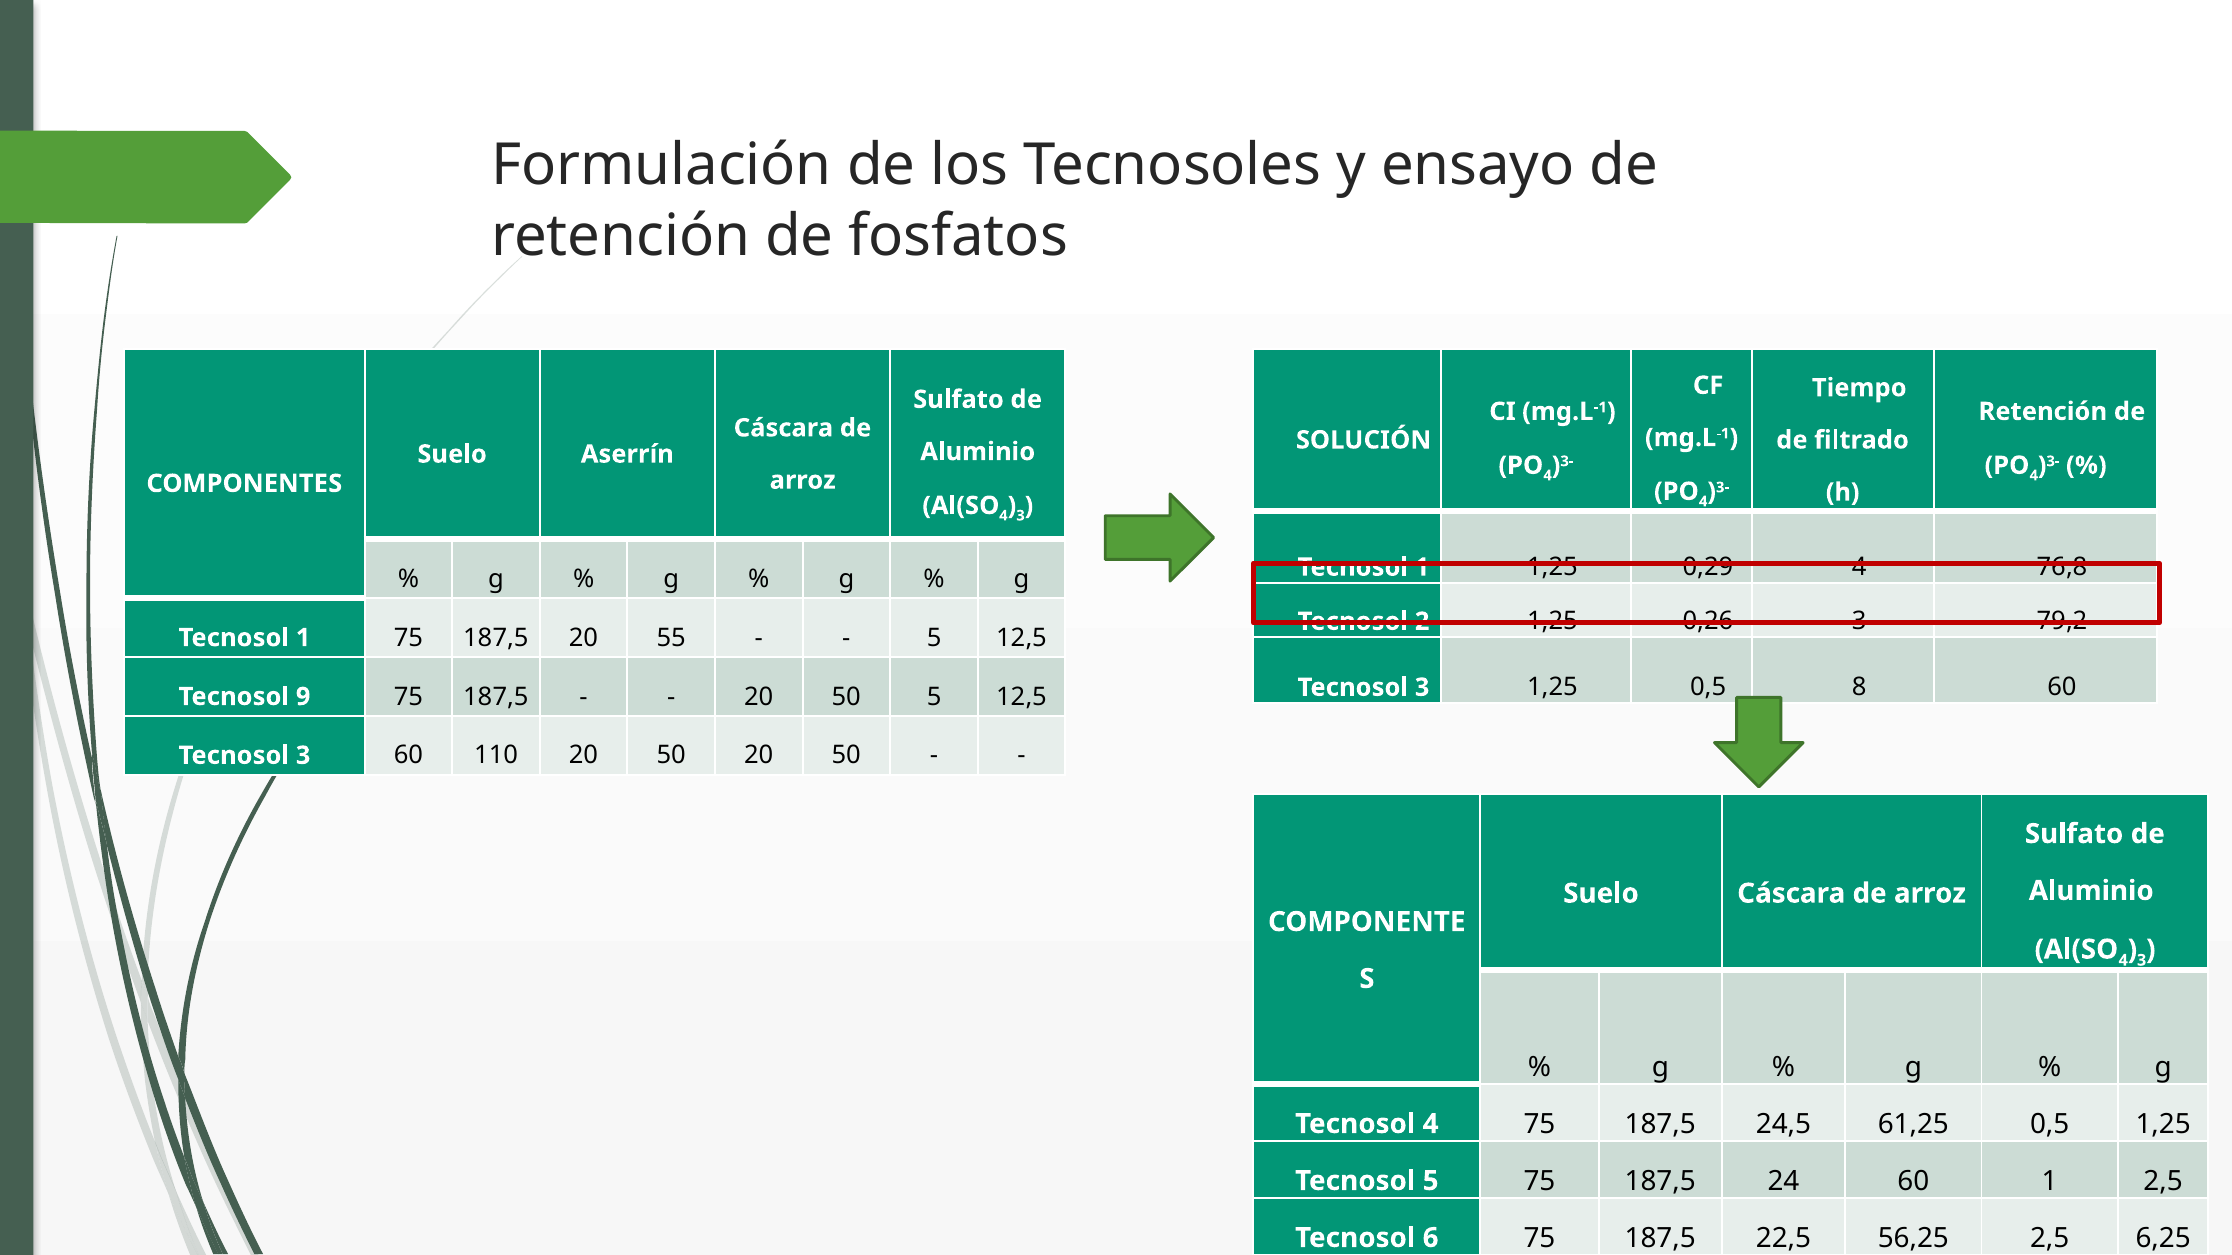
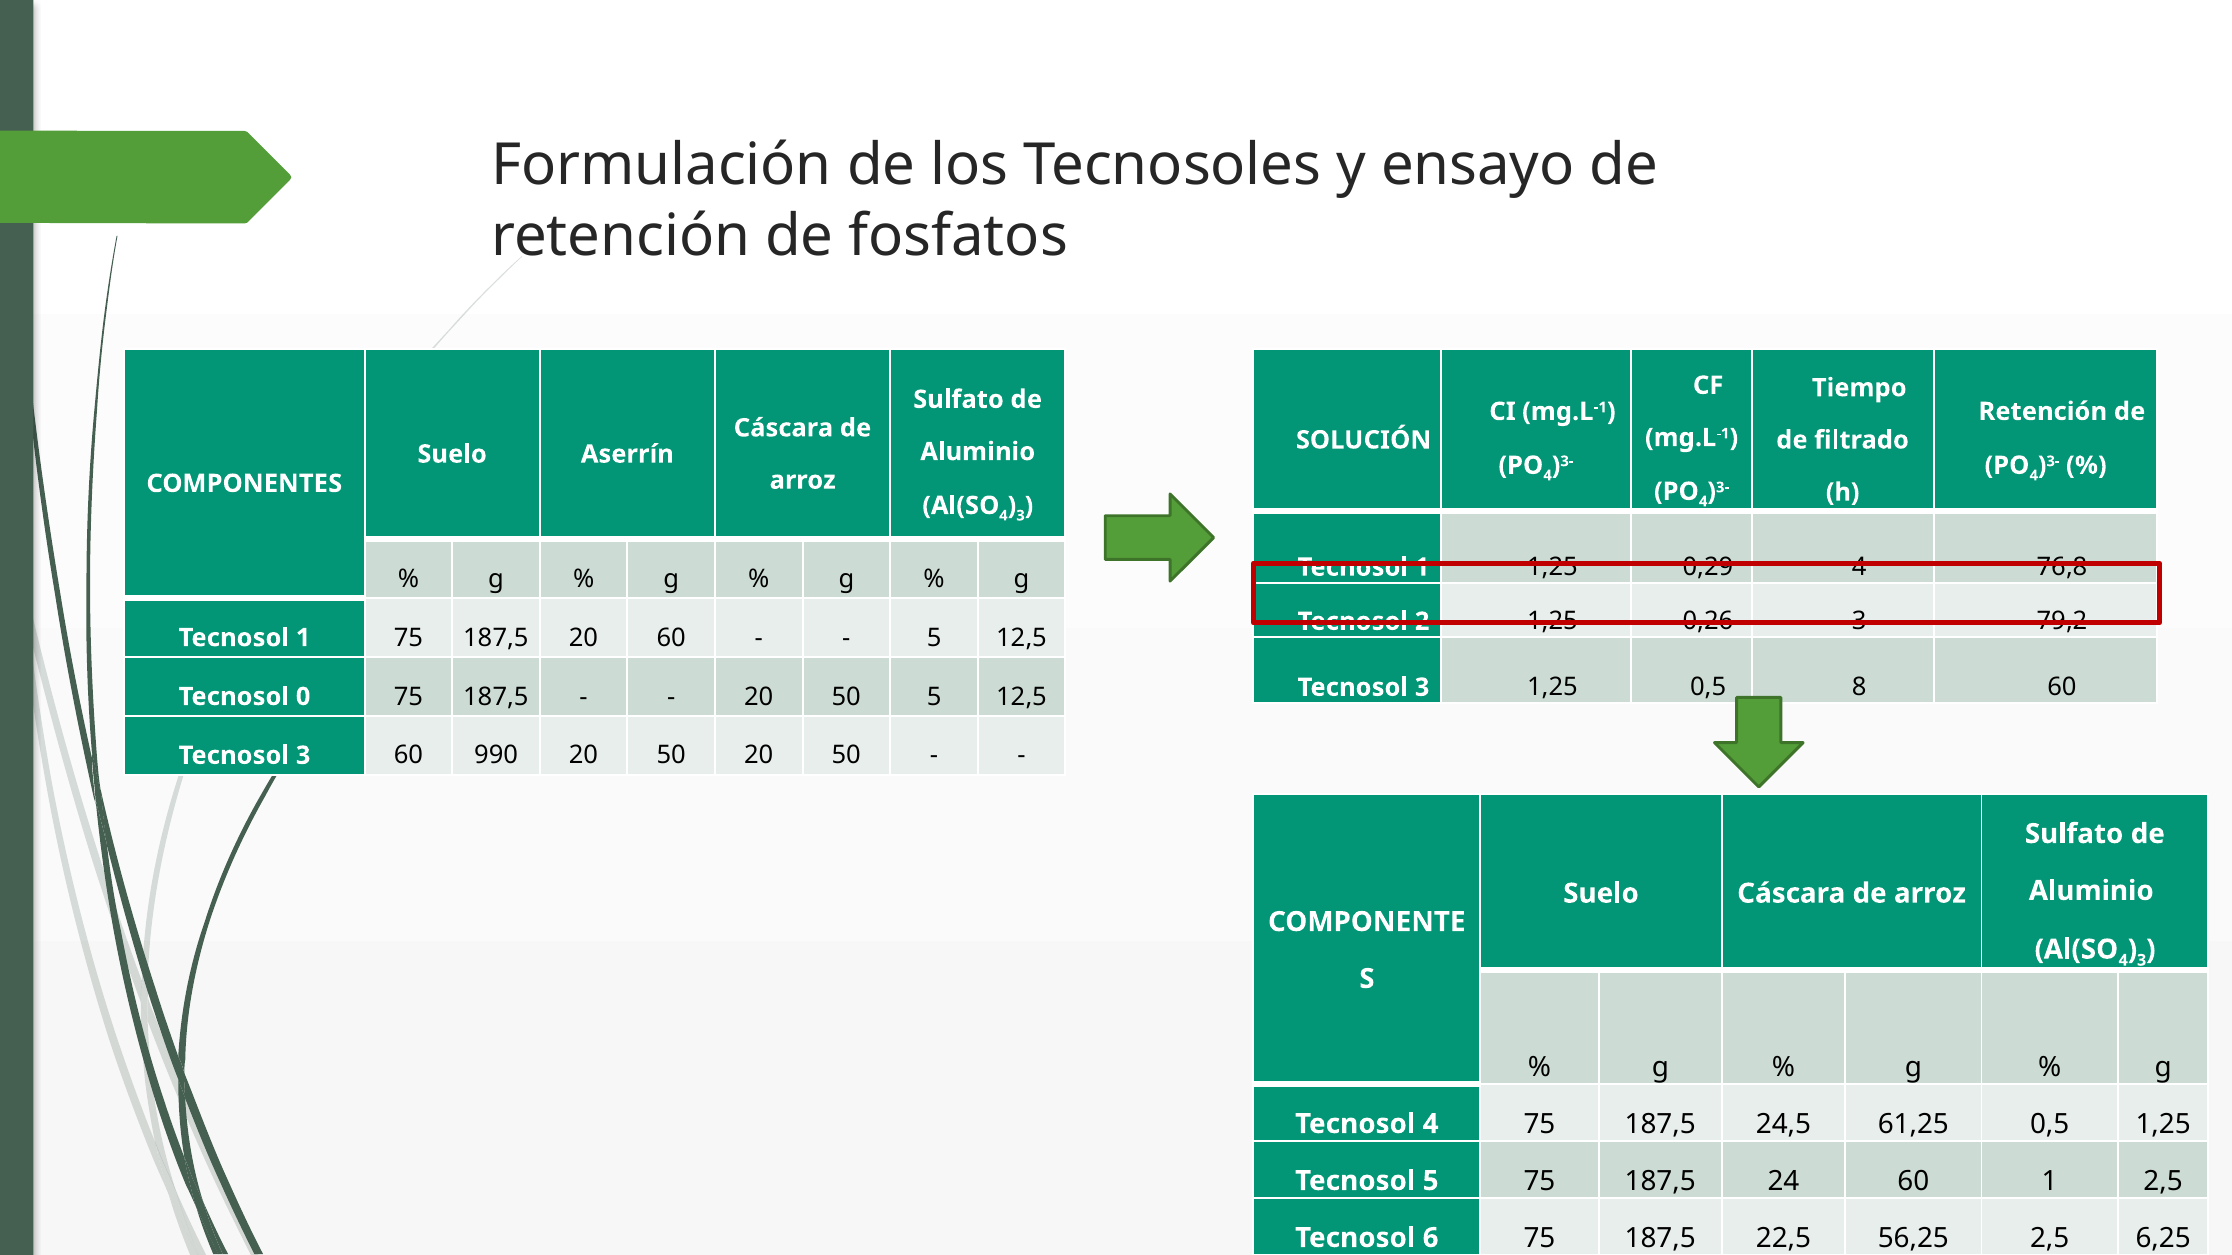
20 55: 55 -> 60 (671, 638)
9: 9 -> 0 (303, 697)
110: 110 -> 990 (496, 756)
